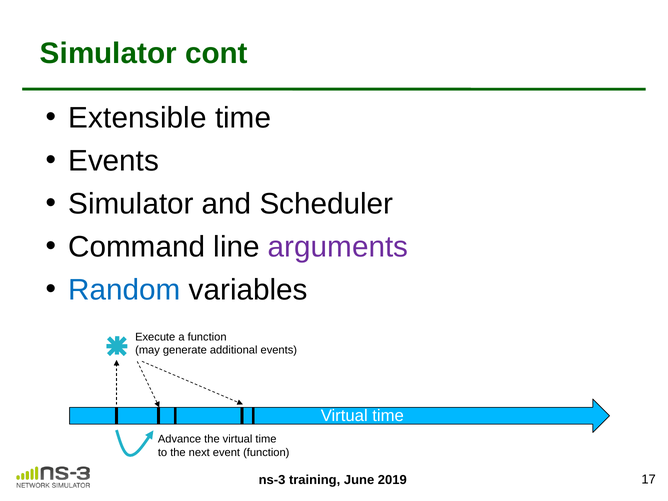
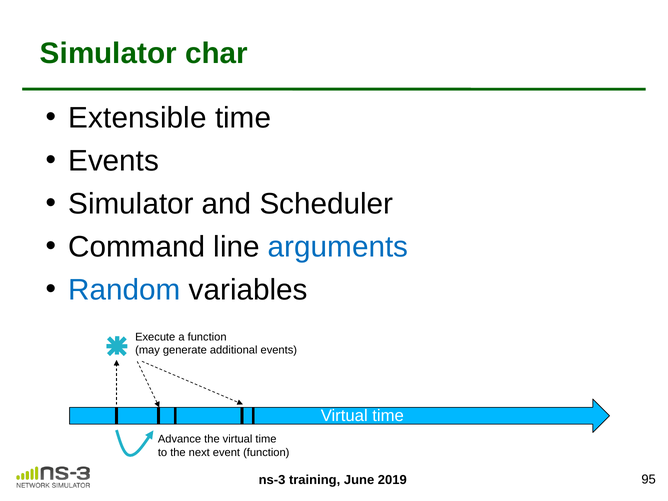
cont: cont -> char (216, 53)
arguments colour: purple -> blue (338, 247)
17: 17 -> 95 (649, 479)
